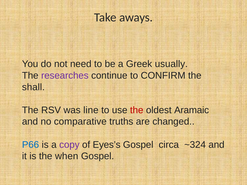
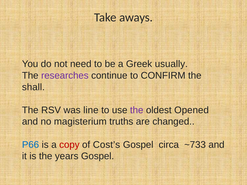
the colour: red -> purple (137, 110)
Aramaic: Aramaic -> Opened (192, 110)
comparative: comparative -> magisterium (80, 122)
copy colour: purple -> red (69, 145)
Eyes’s: Eyes’s -> Cost’s (107, 145)
~324: ~324 -> ~733 (195, 145)
when: when -> years (67, 156)
